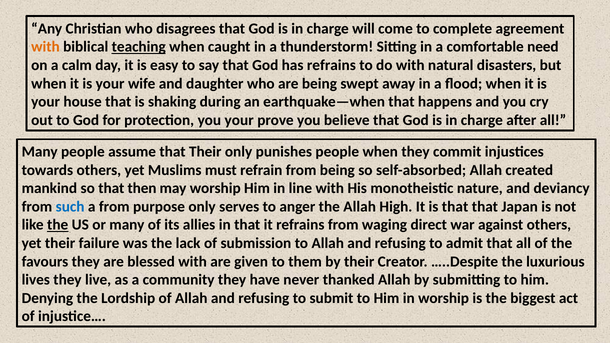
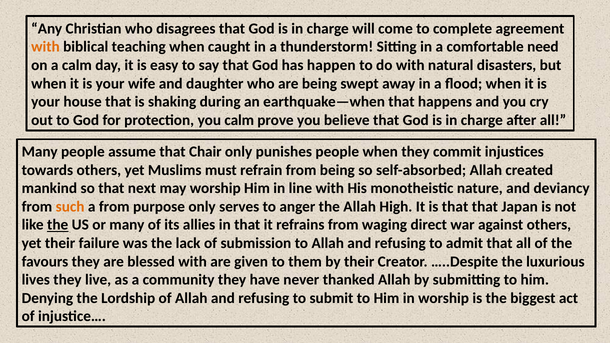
teaching underline: present -> none (139, 47)
has refrains: refrains -> happen (331, 65)
you your: your -> calm (239, 120)
that Their: Their -> Chair (205, 152)
then: then -> next (142, 188)
such colour: blue -> orange (70, 207)
